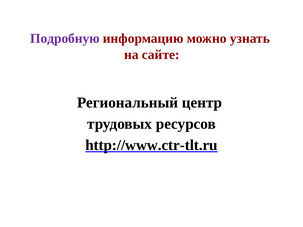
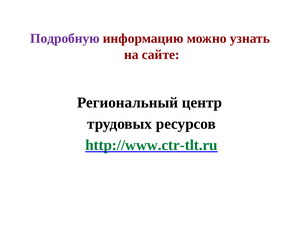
http://www.ctr-tlt.ru colour: black -> green (151, 145)
